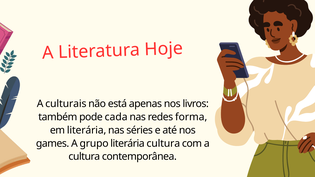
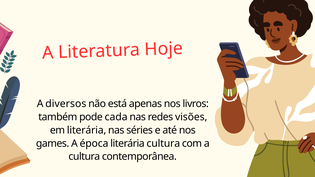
culturais: culturais -> diversos (66, 104)
forma: forma -> visões (191, 117)
grupo: grupo -> época (94, 144)
